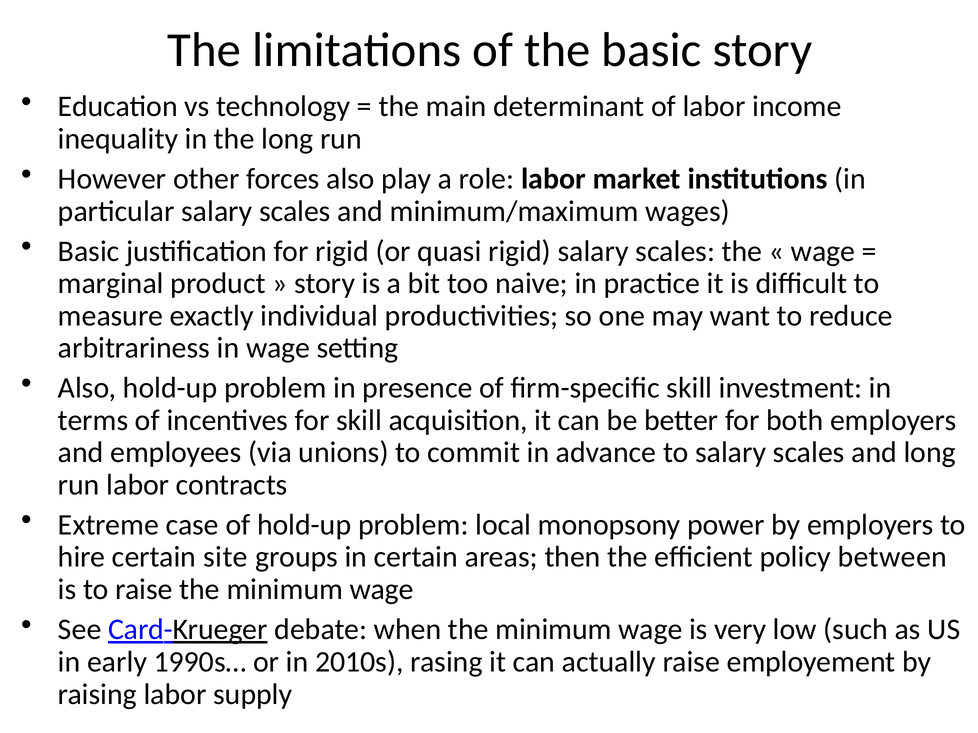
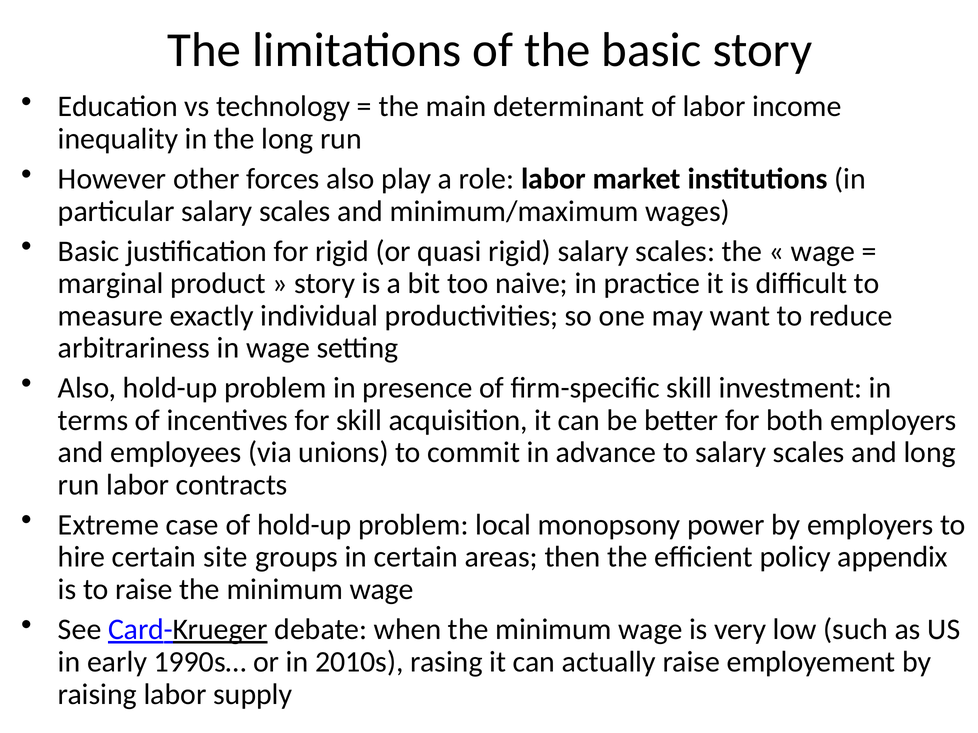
between: between -> appendix (893, 557)
